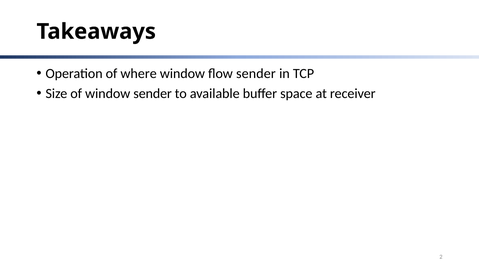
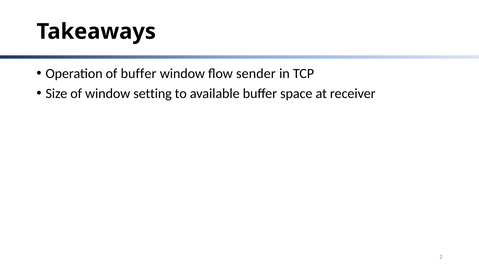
of where: where -> buffer (139, 74)
window sender: sender -> setting (153, 94)
